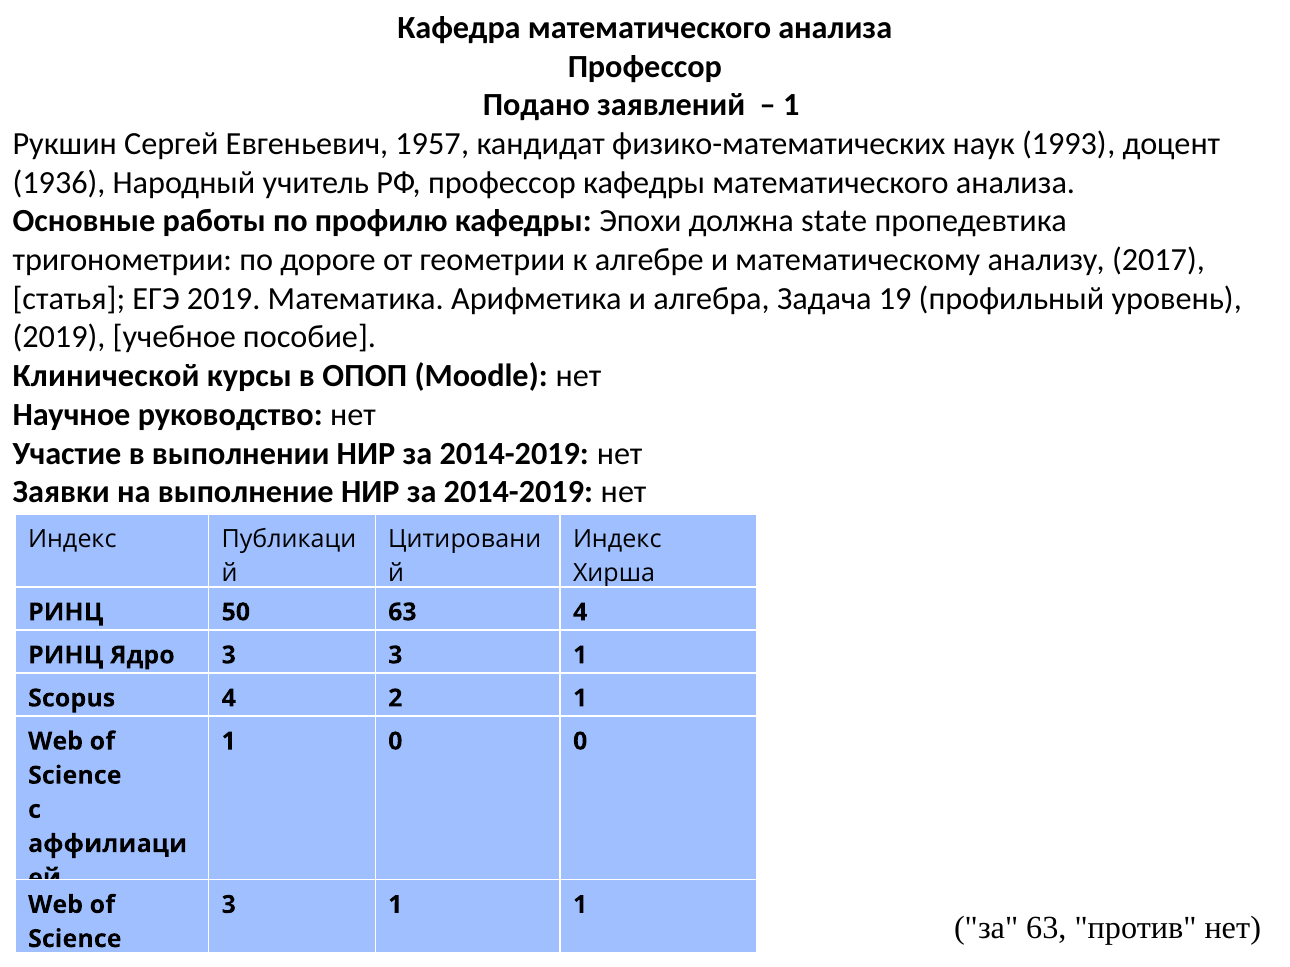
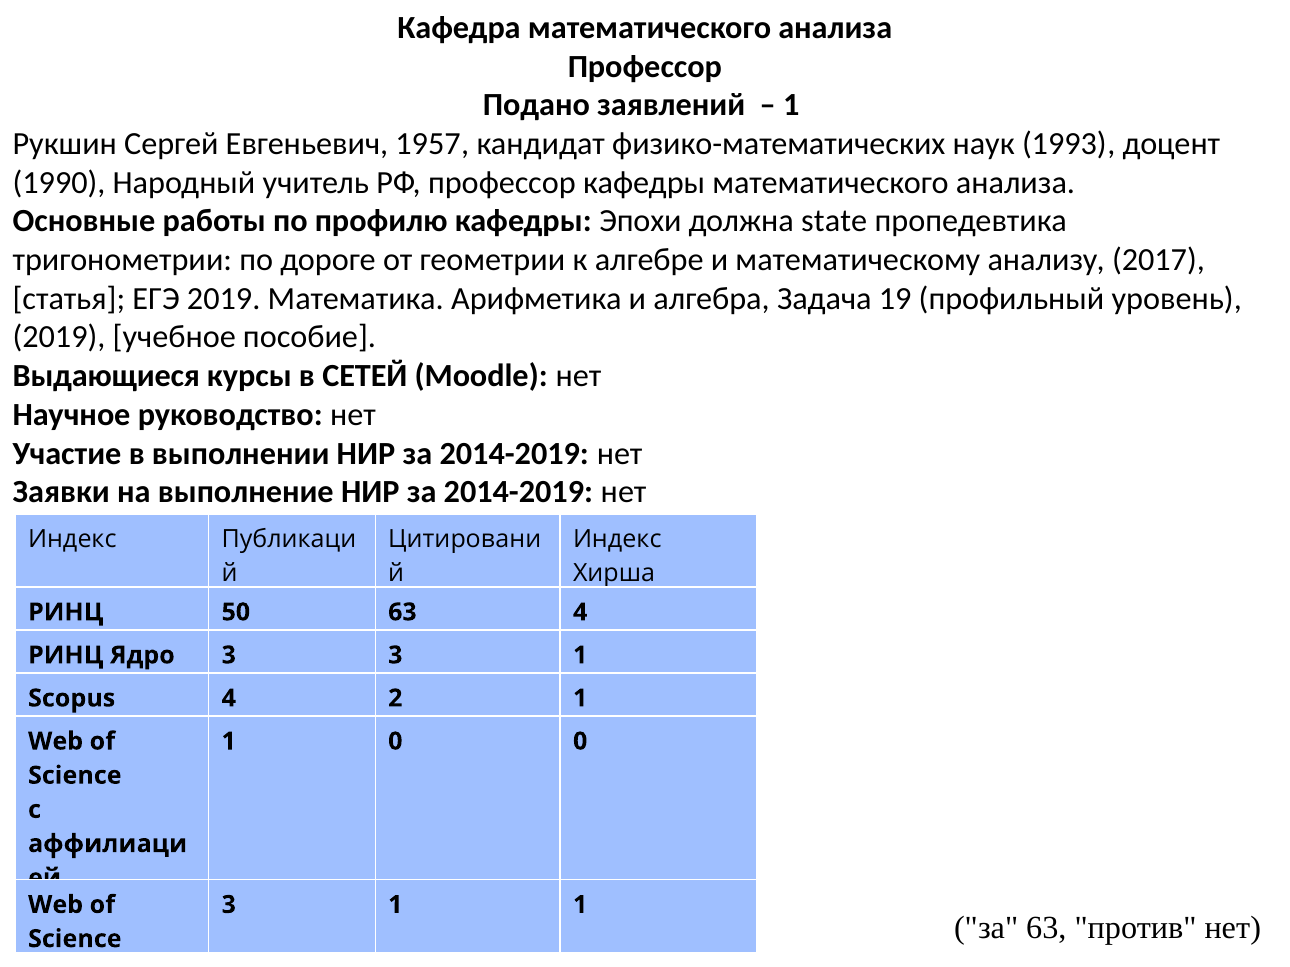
1936: 1936 -> 1990 (59, 183)
Клинической: Клинической -> Выдающиеся (106, 376)
ОПОП: ОПОП -> СЕТЕЙ (365, 376)
